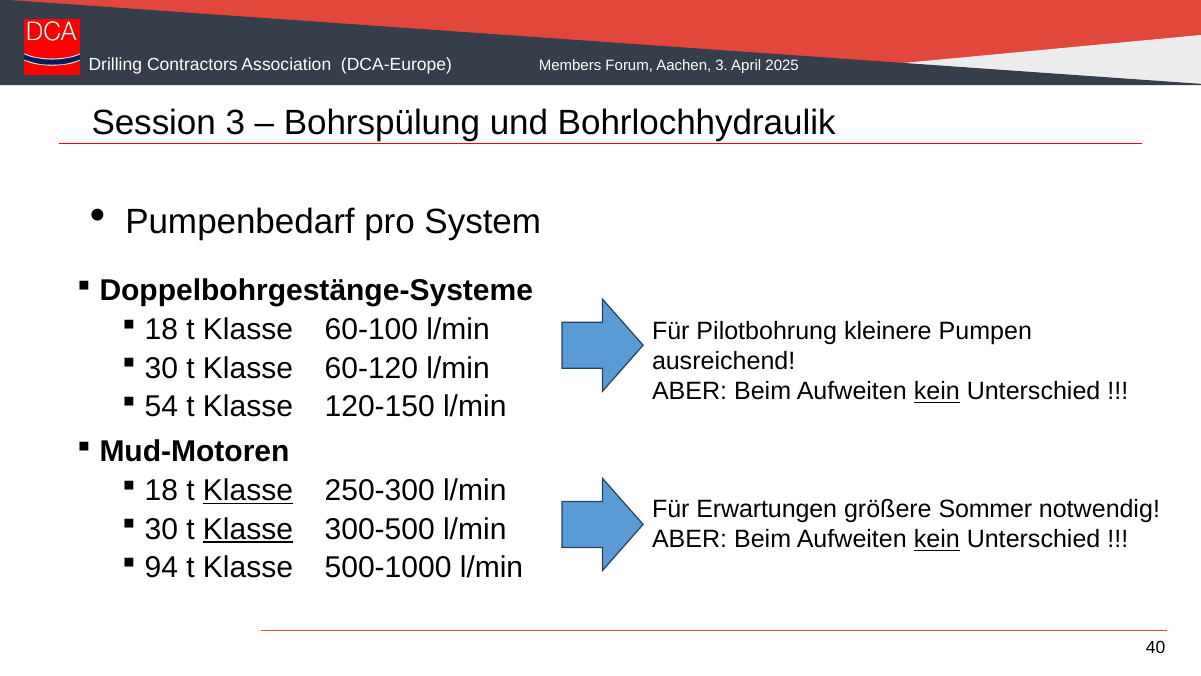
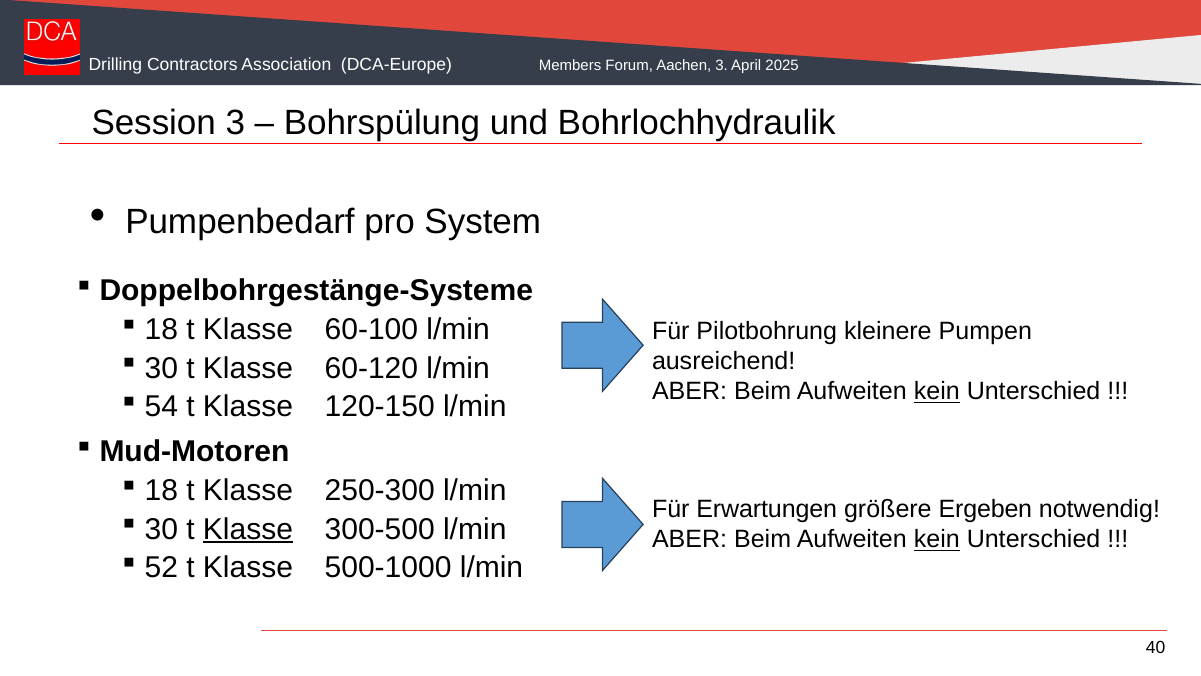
Klasse underline: present -> none (248, 490)
Sommer: Sommer -> Ergeben (985, 509)
94: 94 -> 52 (161, 568)
